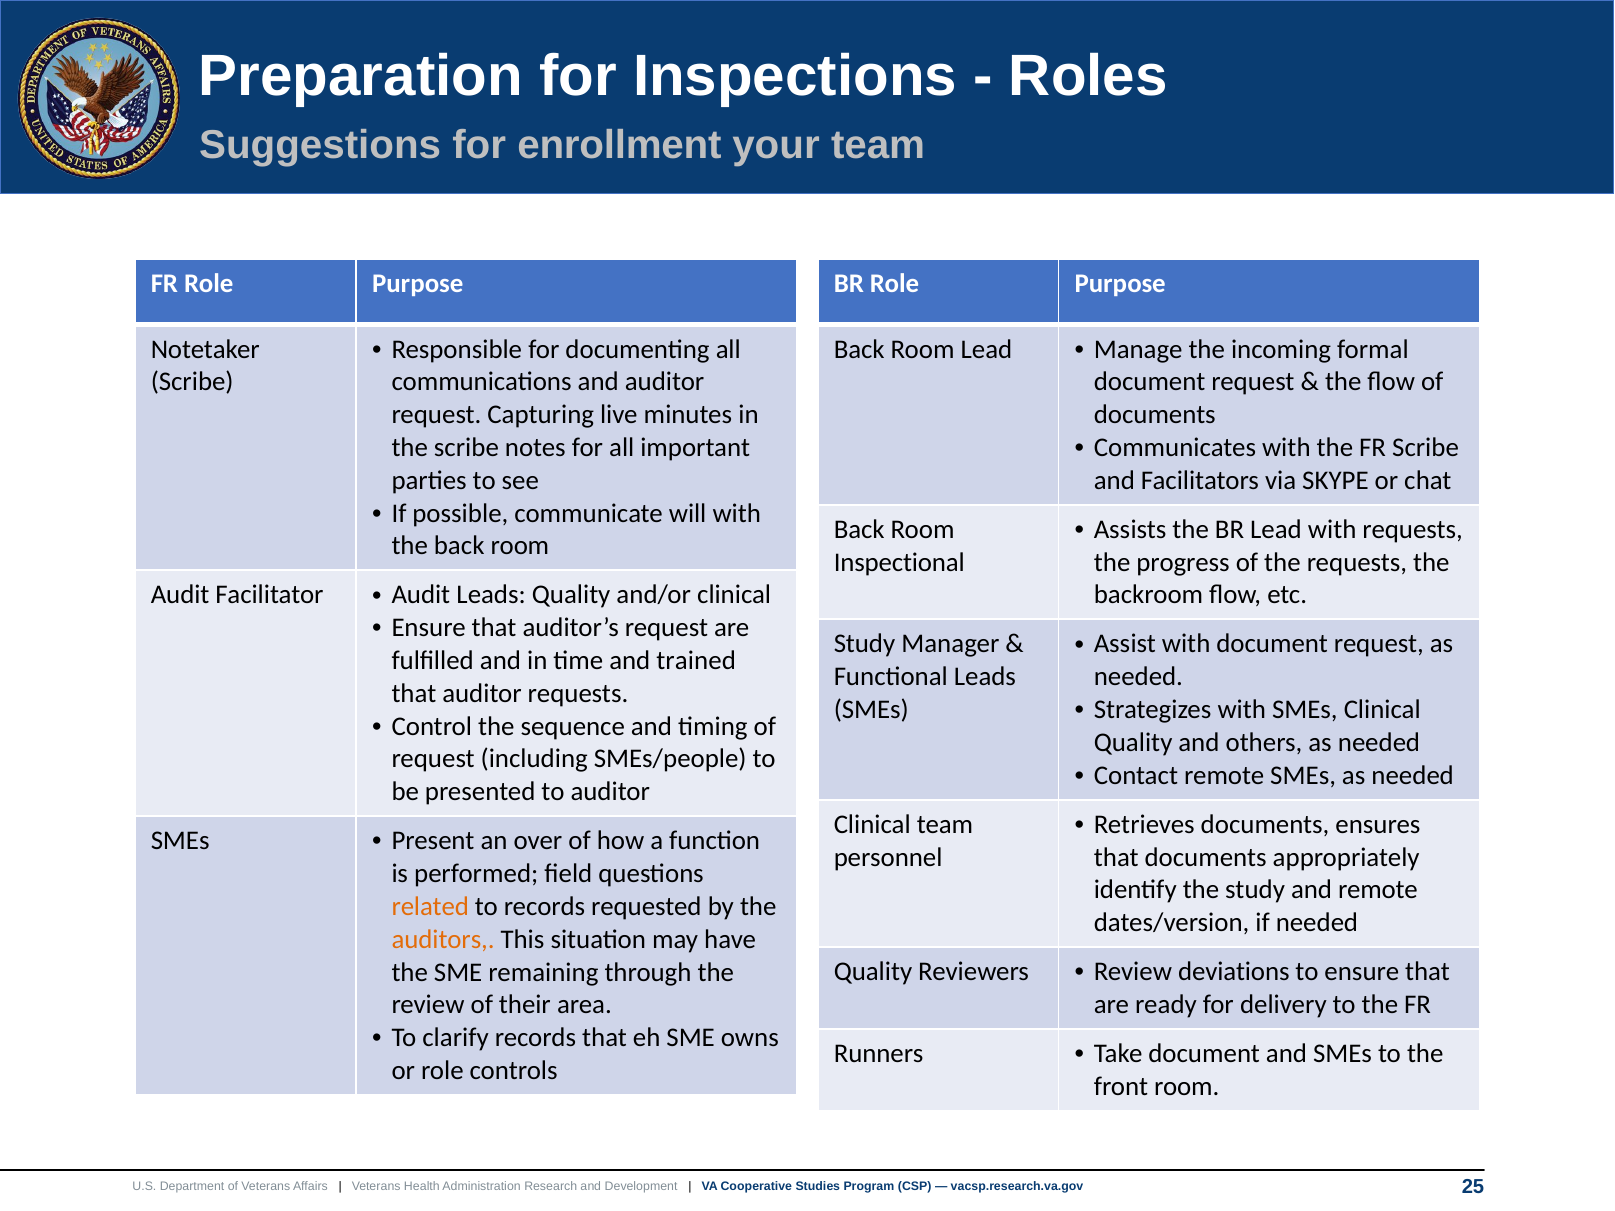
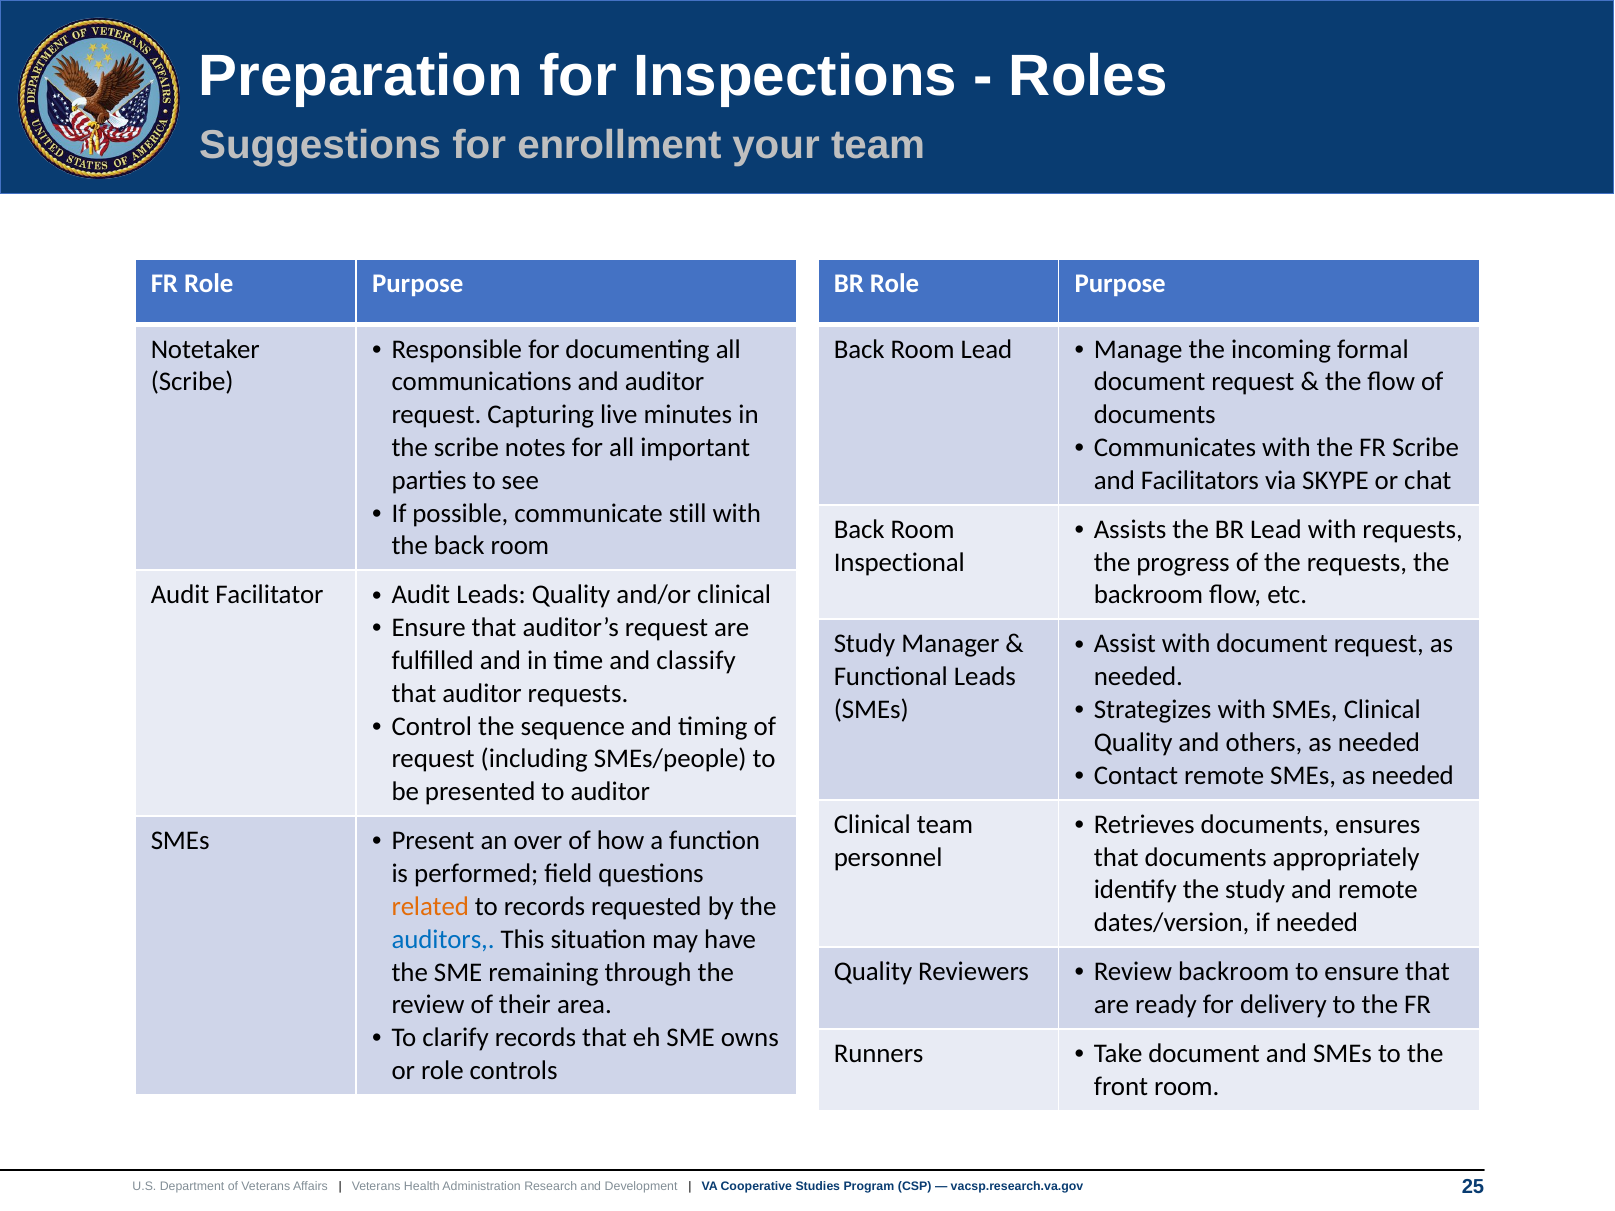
will: will -> still (688, 513)
trained: trained -> classify (696, 661)
auditors colour: orange -> blue (443, 940)
Review deviations: deviations -> backroom (1234, 972)
